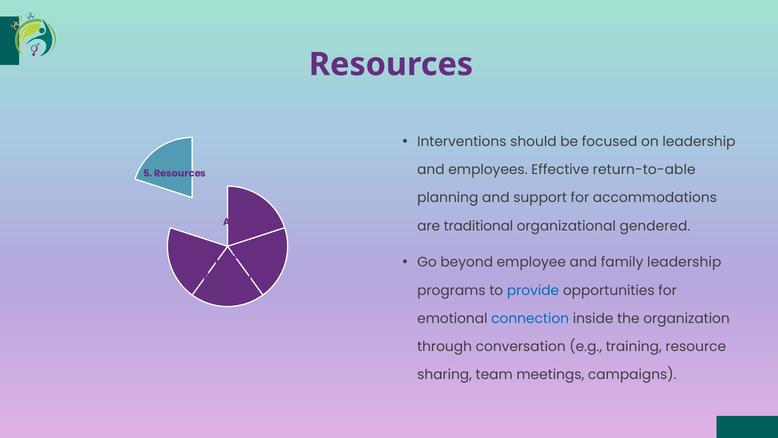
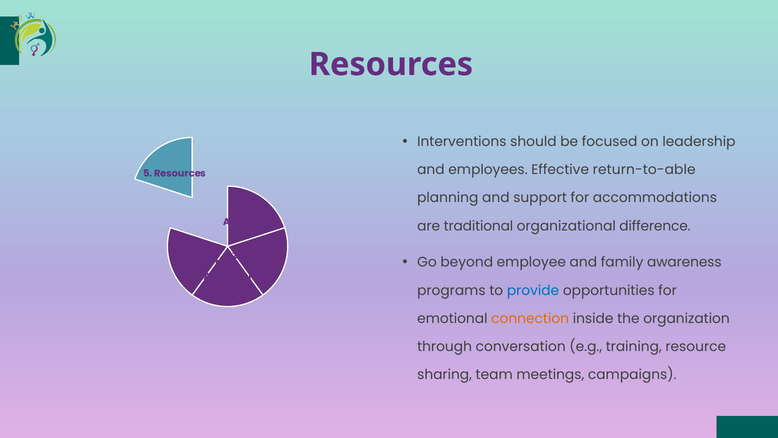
gendered: gendered -> difference (655, 226)
family leadership: leadership -> awareness (684, 262)
connection colour: blue -> orange (530, 318)
